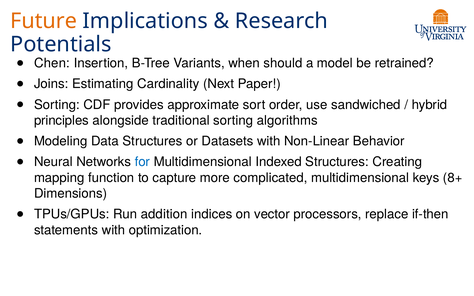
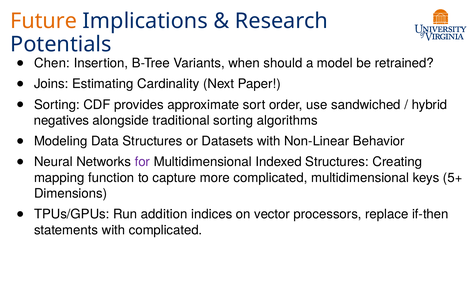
principles: principles -> negatives (61, 121)
for colour: blue -> purple (142, 162)
8+: 8+ -> 5+ (453, 178)
with optimization: optimization -> complicated (166, 230)
